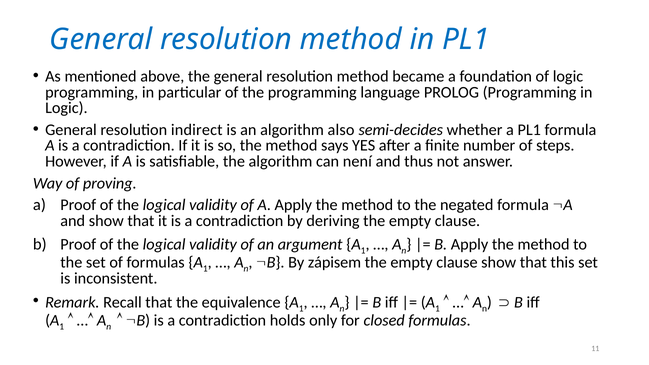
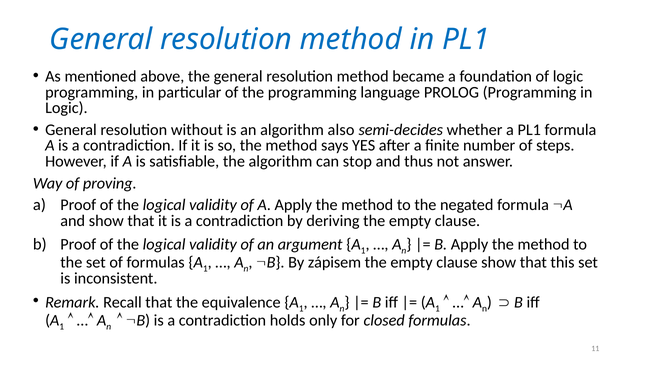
indirect: indirect -> without (197, 130)
není: není -> stop (357, 161)
